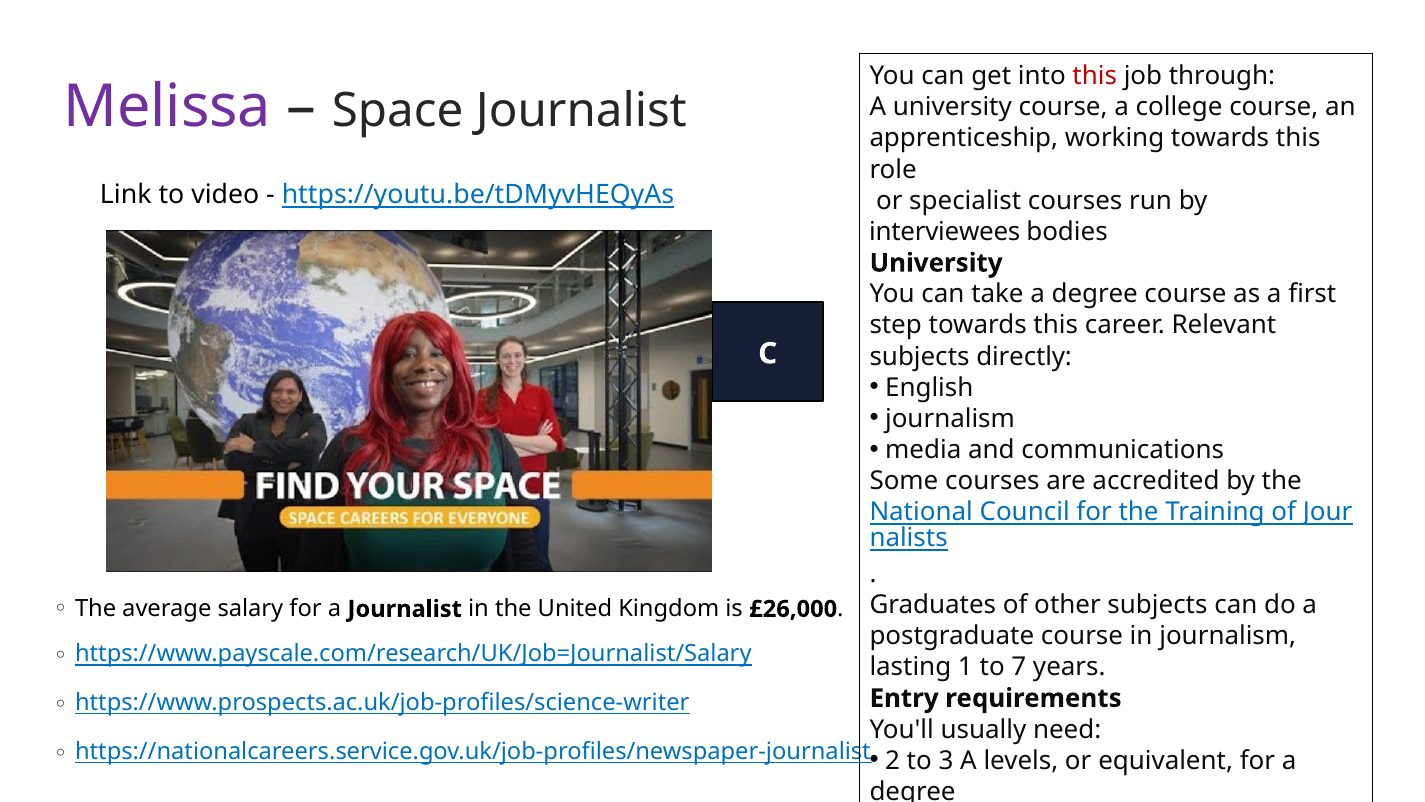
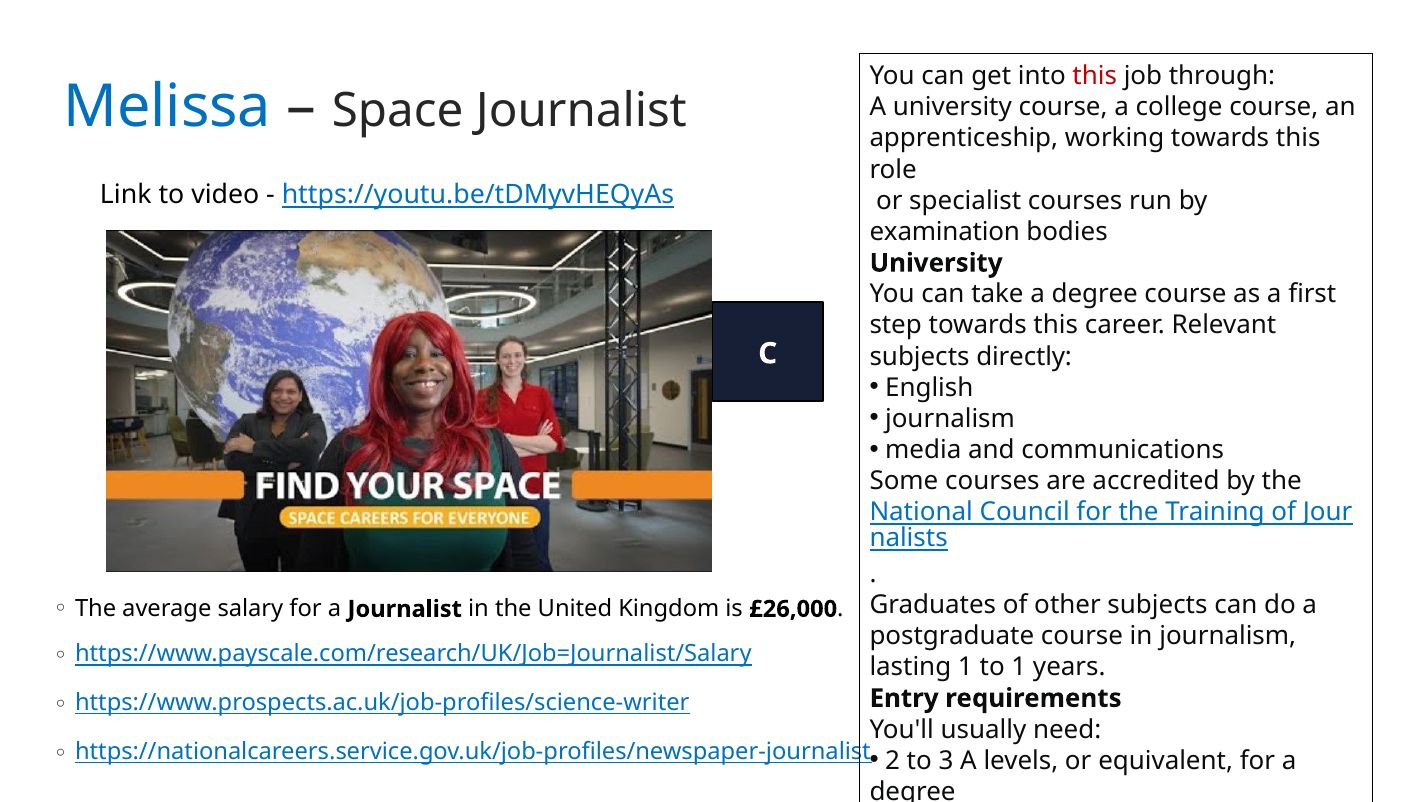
Melissa colour: purple -> blue (167, 107)
interviewees: interviewees -> examination (945, 232)
to 7: 7 -> 1 (1019, 667)
